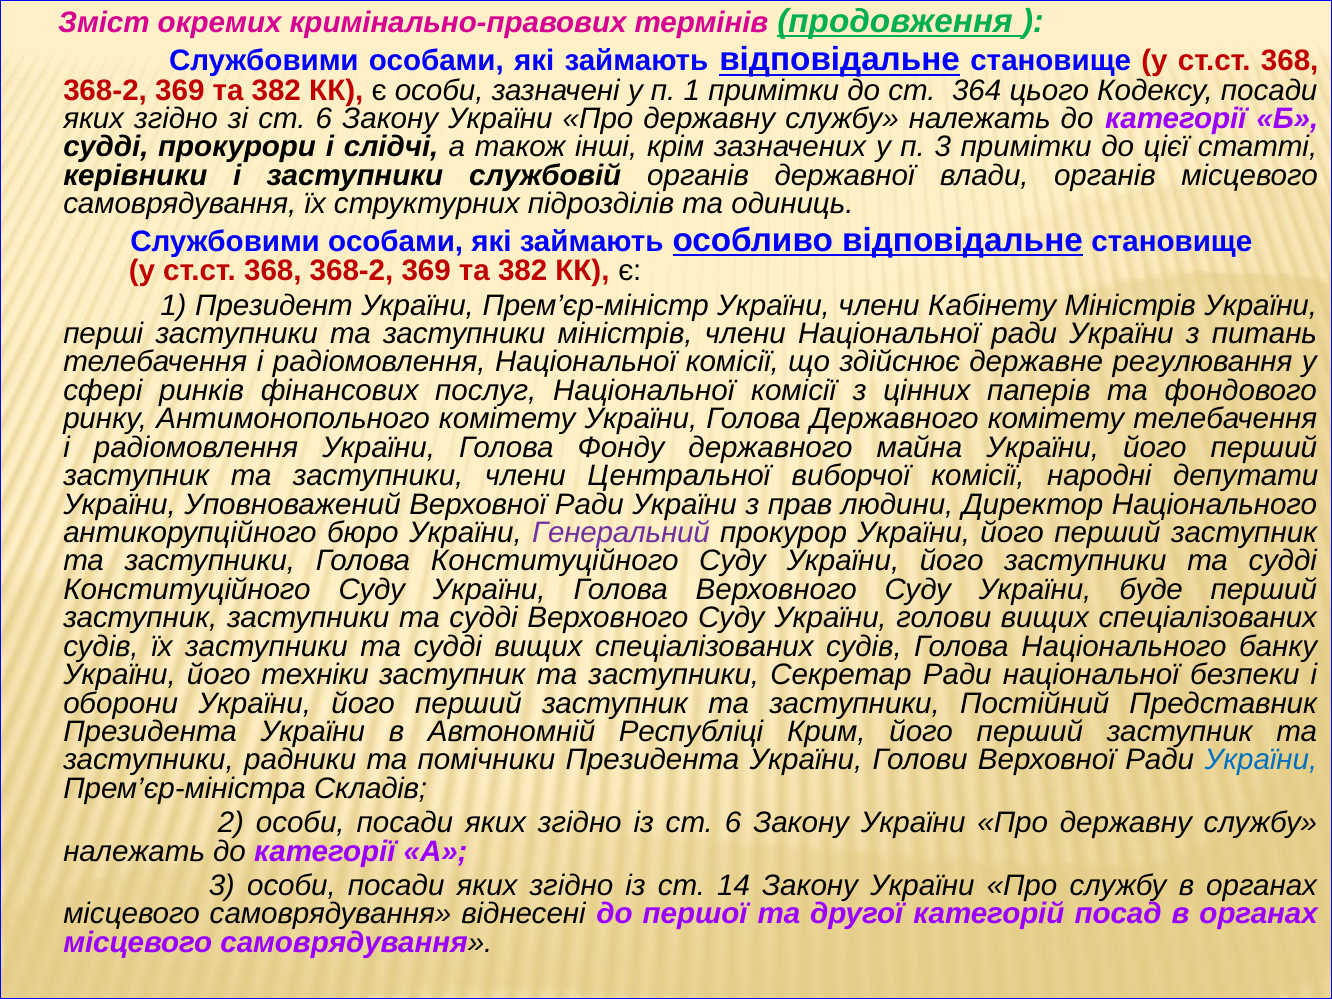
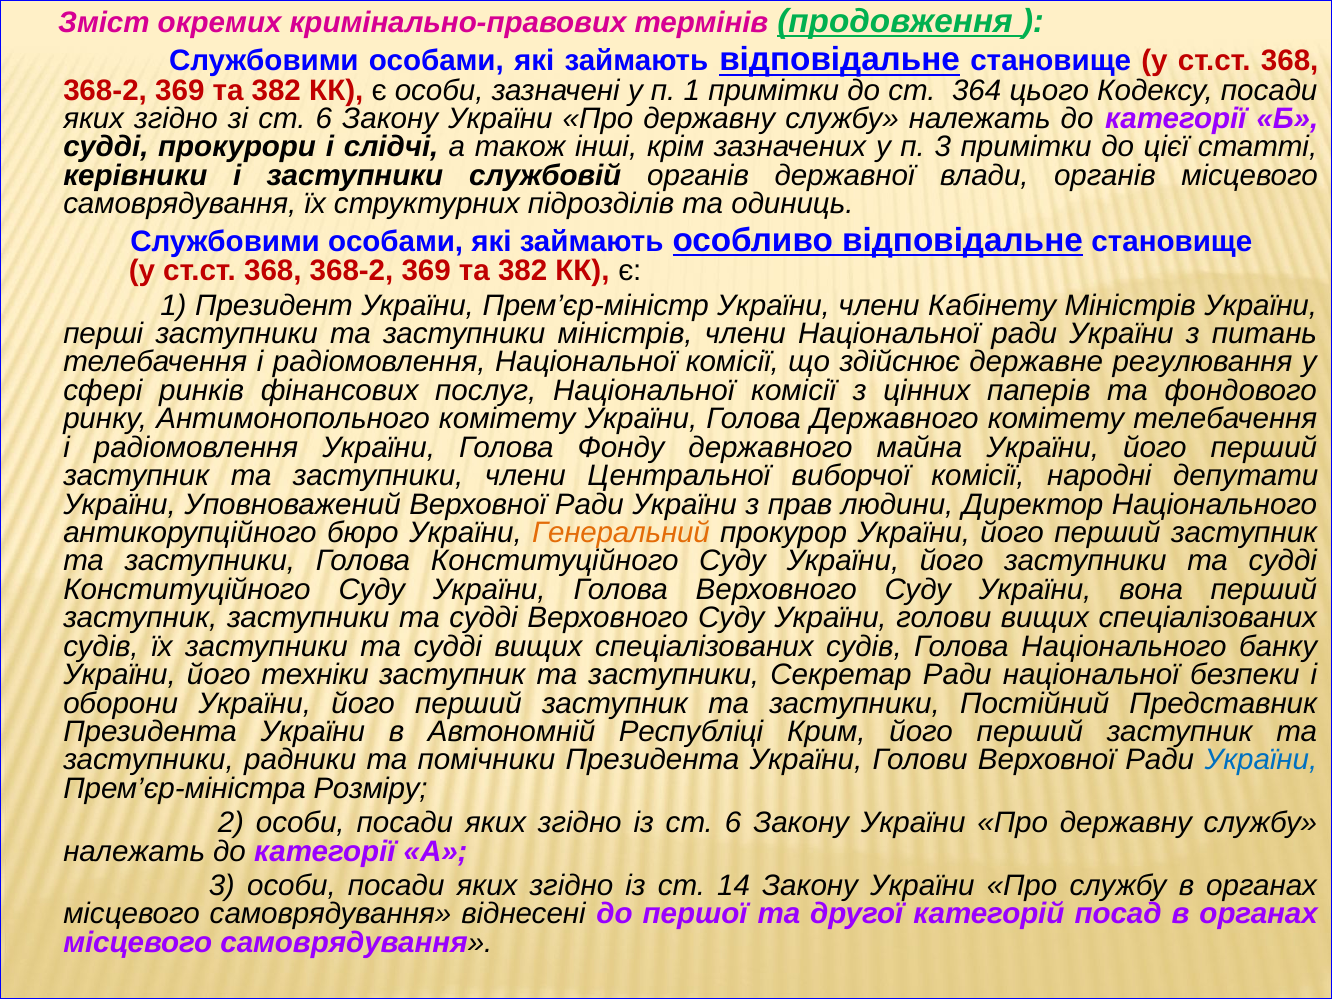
Генеральний colour: purple -> orange (621, 533)
буде: буде -> вона (1151, 590)
Складів: Складів -> Розміру (371, 789)
